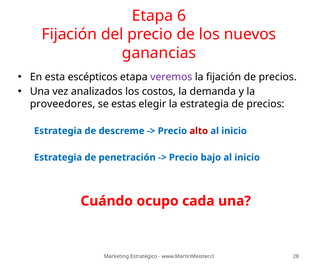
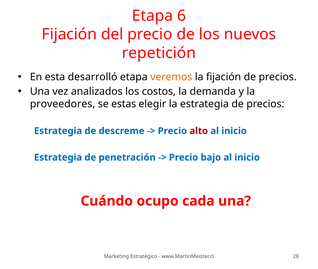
ganancias: ganancias -> repetición (159, 53)
escépticos: escépticos -> desarrolló (93, 77)
veremos colour: purple -> orange (171, 77)
